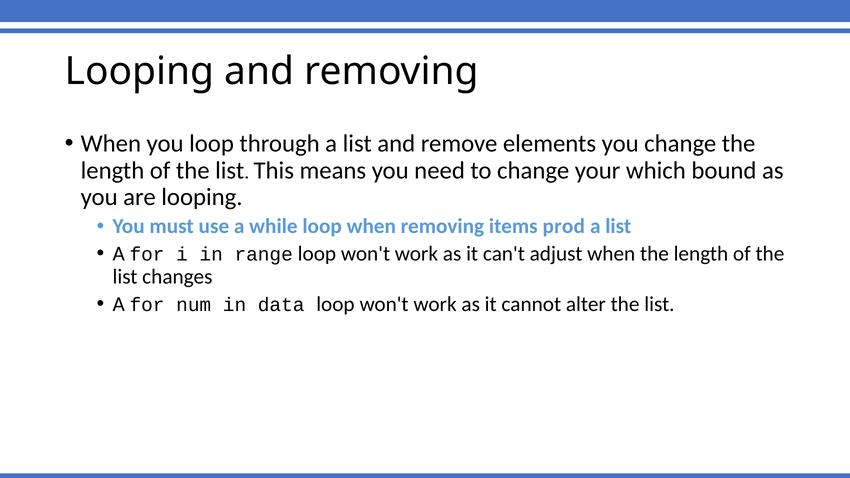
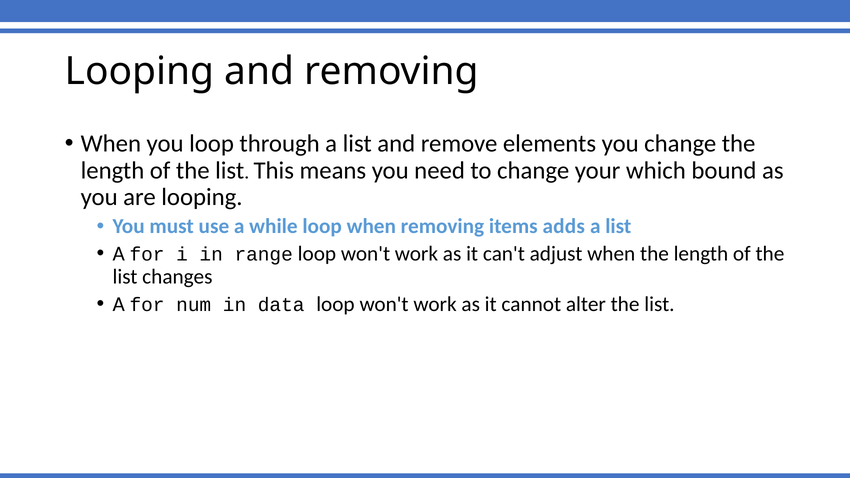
prod: prod -> adds (564, 226)
